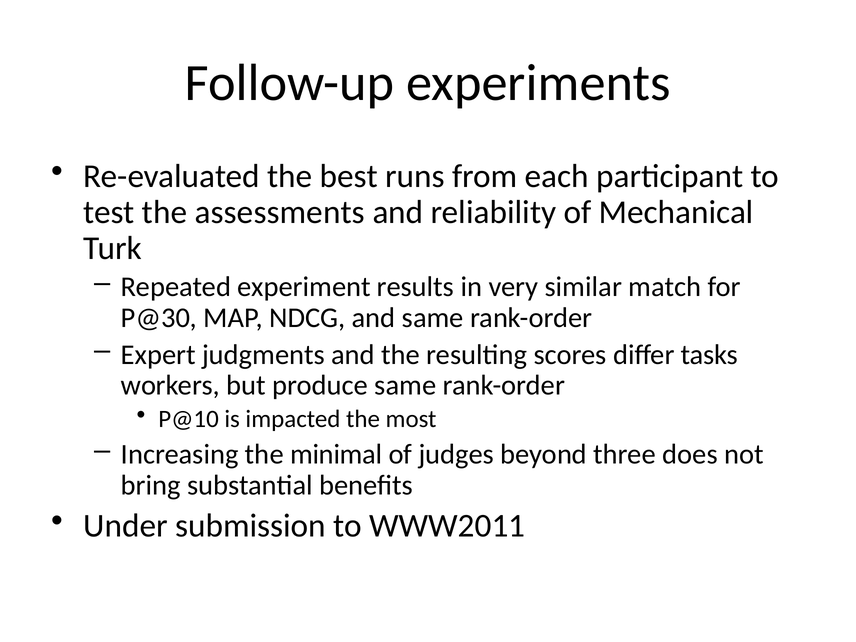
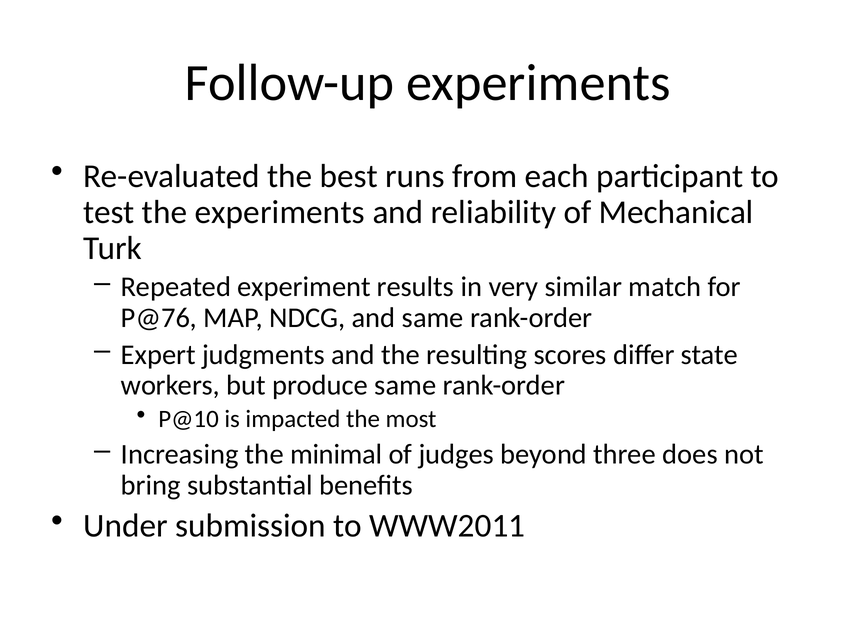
the assessments: assessments -> experiments (280, 212)
P@30: P@30 -> P@76 (159, 318)
tasks: tasks -> state (709, 355)
